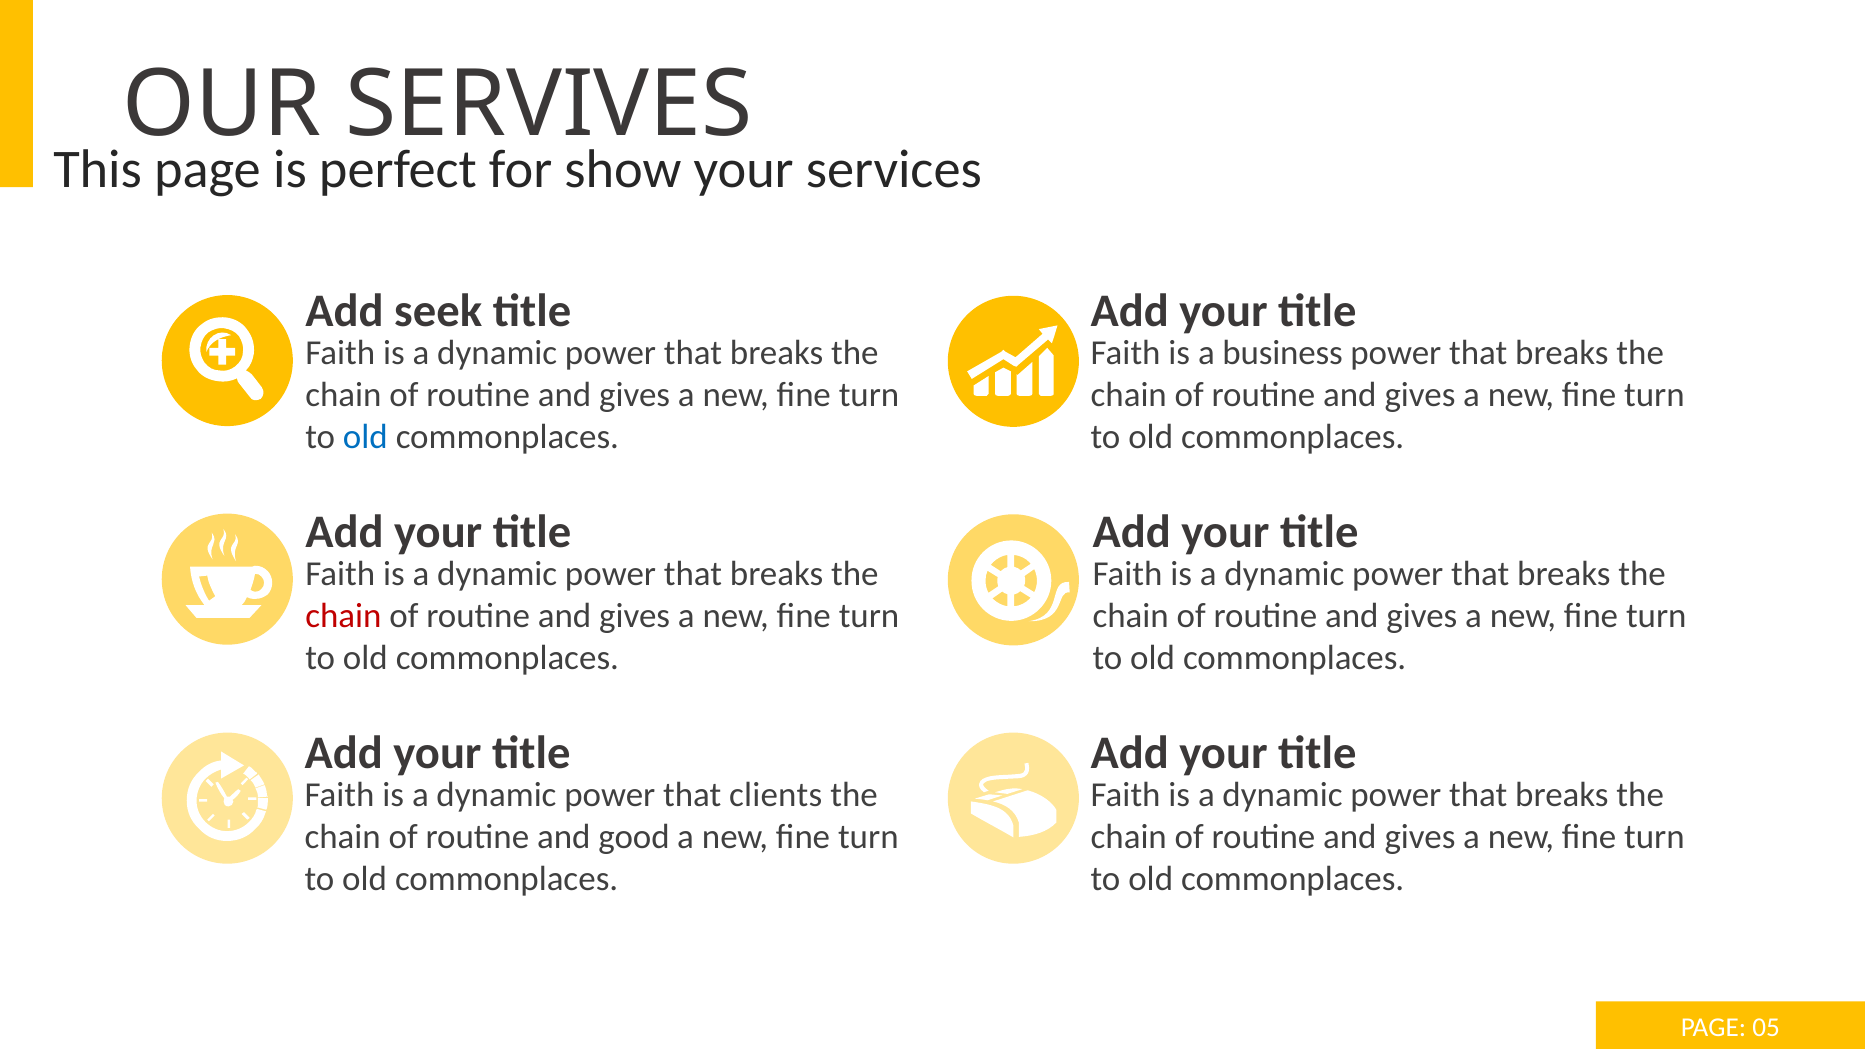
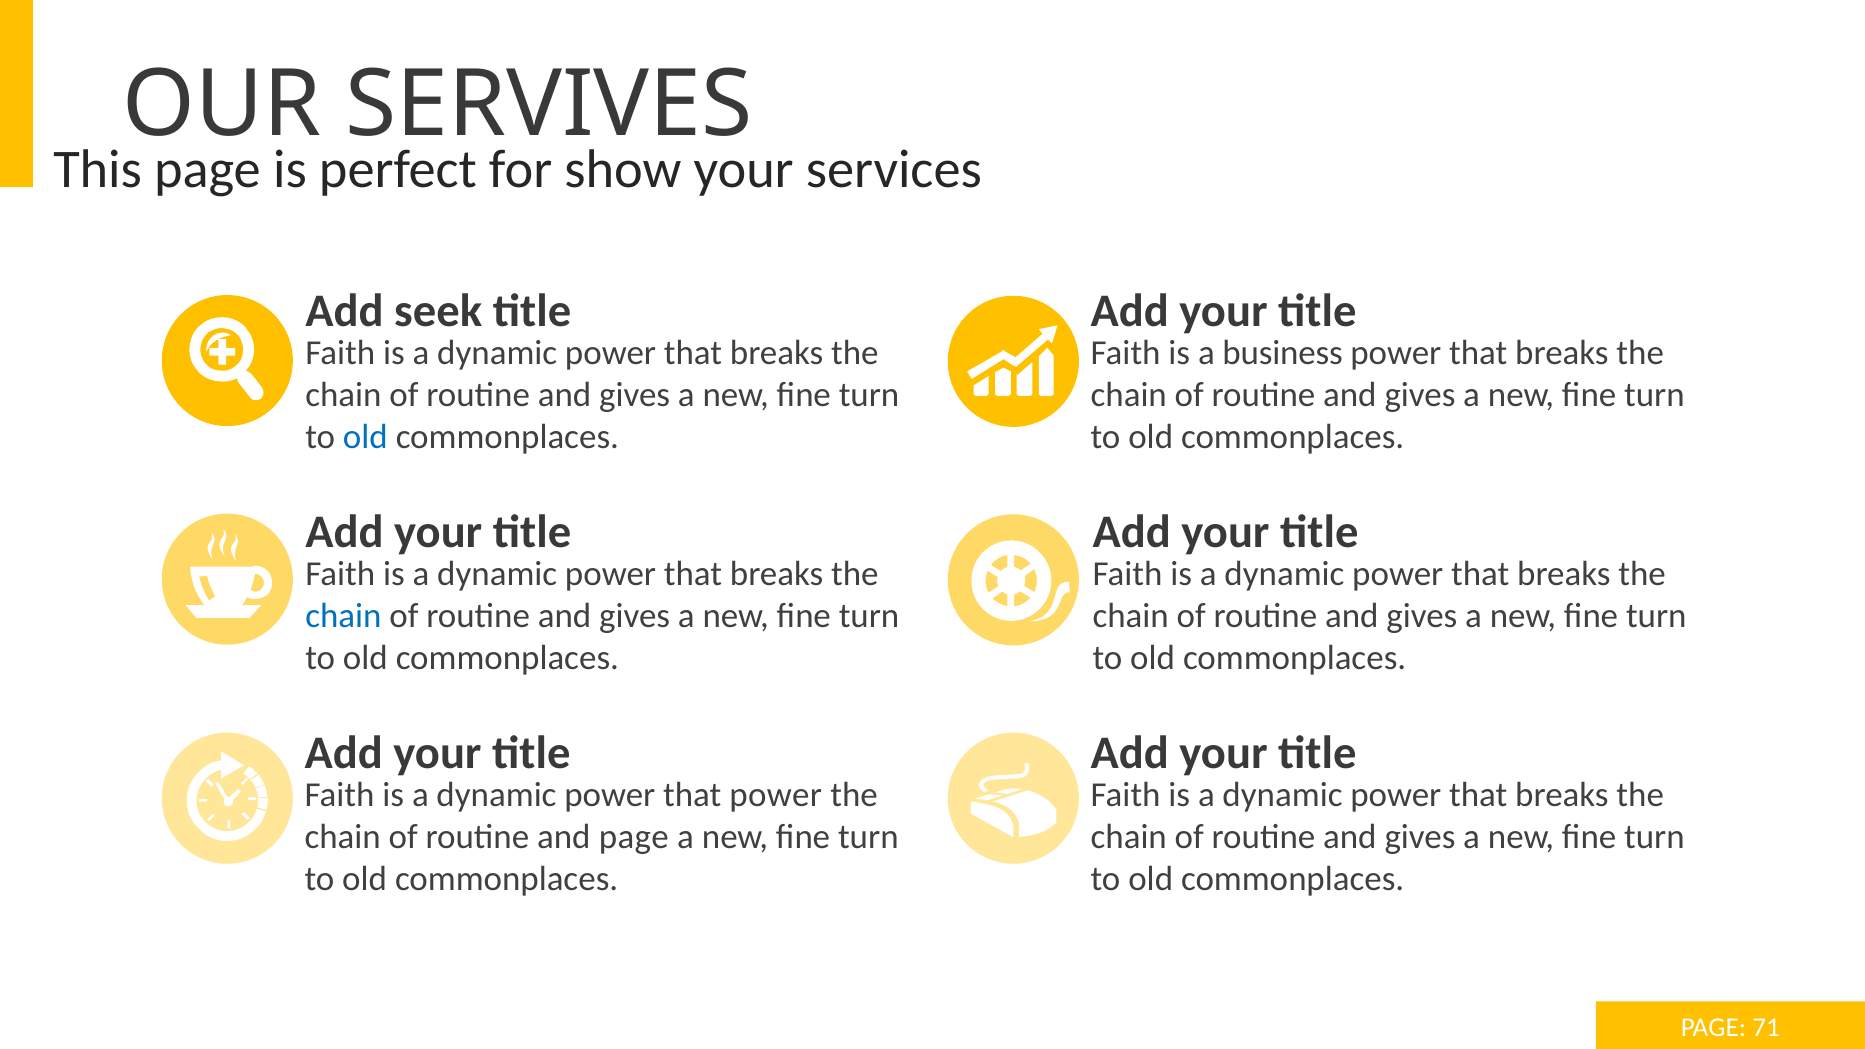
chain colour: red -> blue (343, 616)
that clients: clients -> power (776, 795)
and good: good -> page (634, 837)
05: 05 -> 71 (1766, 1027)
